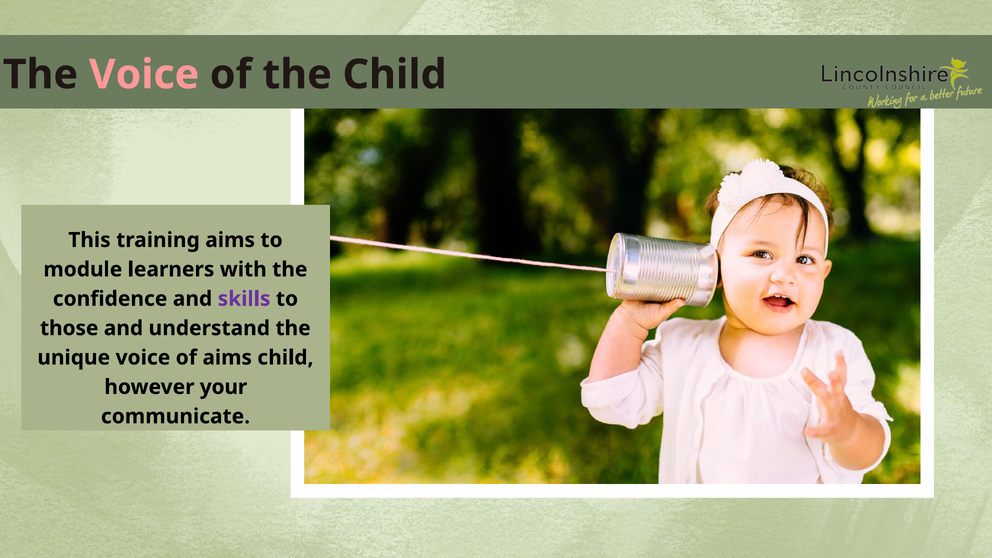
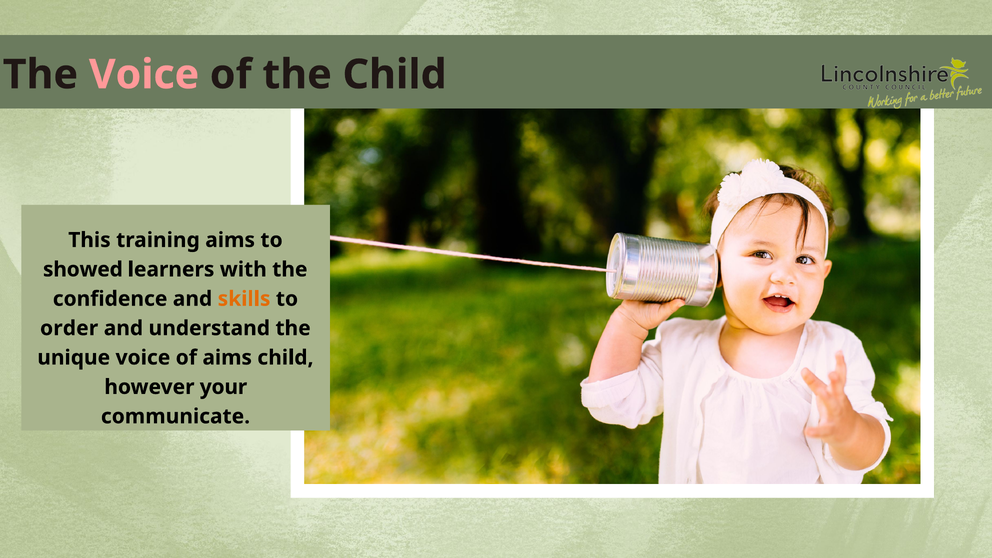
module: module -> showed (83, 269)
skills colour: purple -> orange (244, 299)
those: those -> order (69, 328)
